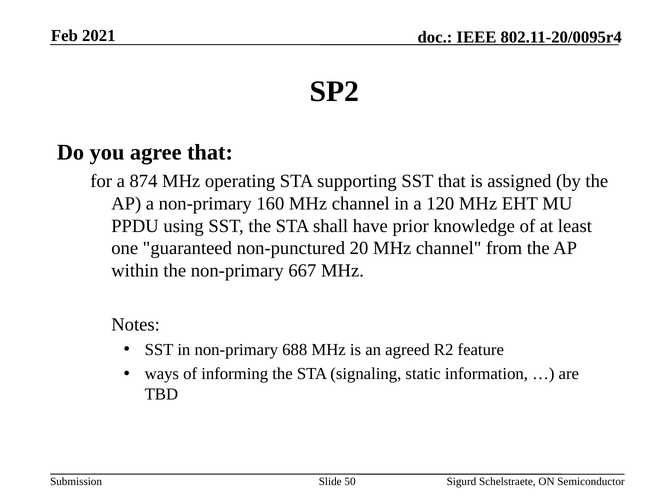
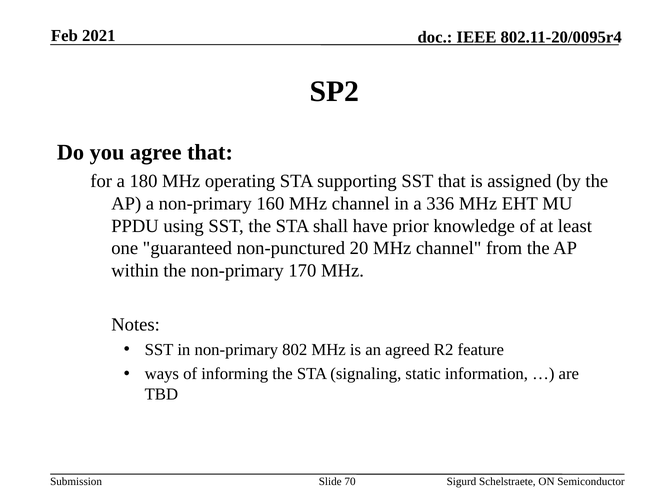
874: 874 -> 180 (144, 181)
120: 120 -> 336 (440, 203)
667: 667 -> 170 (302, 270)
688: 688 -> 802 (295, 349)
50: 50 -> 70 (350, 481)
